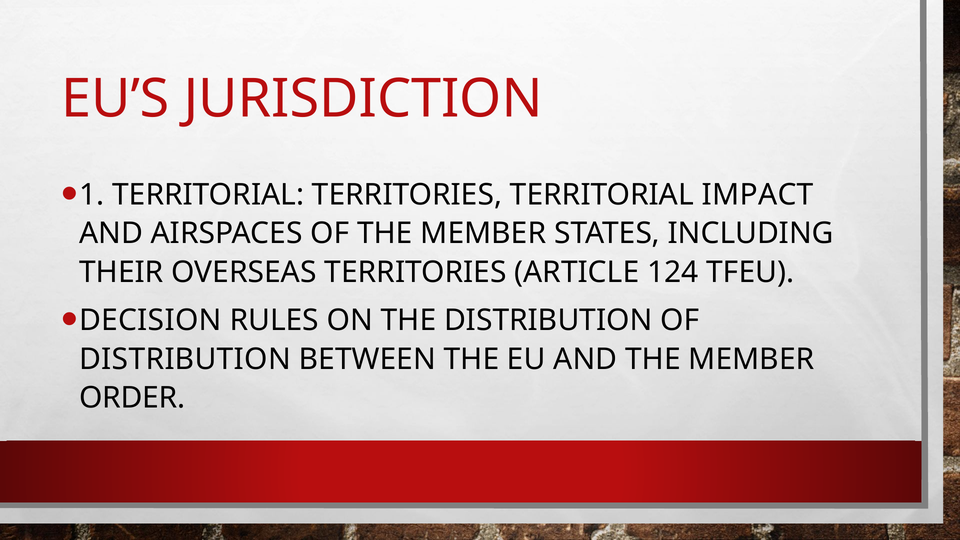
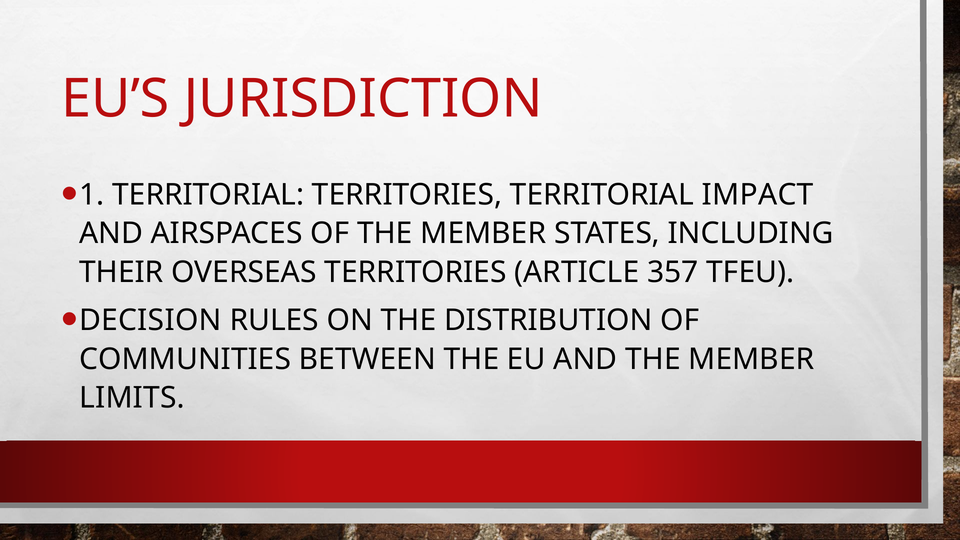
124: 124 -> 357 (673, 272)
DISTRIBUTION: DISTRIBUTION -> COMMUNITIES (185, 359)
ORDER: ORDER -> LIMITS (132, 398)
